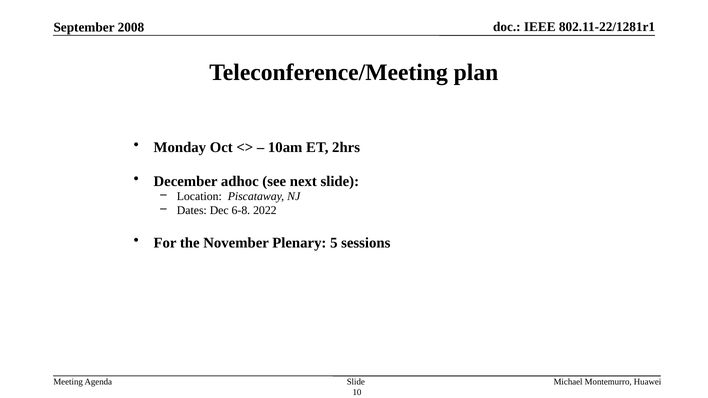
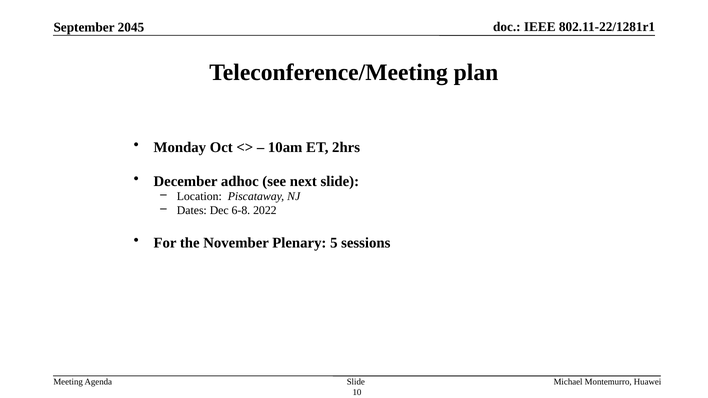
2008: 2008 -> 2045 (131, 27)
